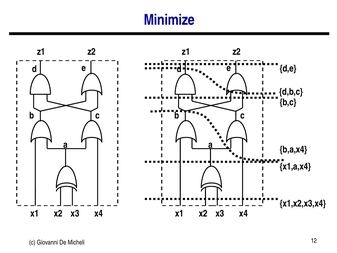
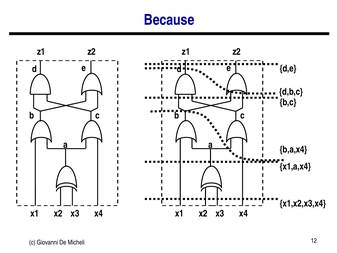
Minimize: Minimize -> Because (169, 20)
